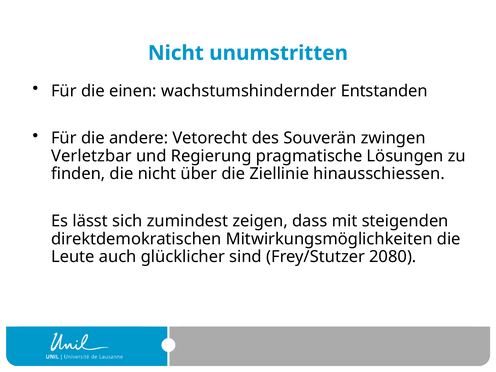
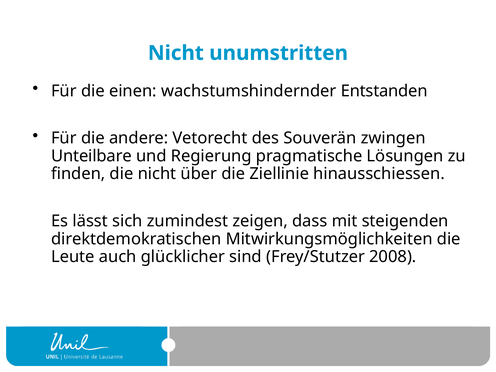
Verletzbar: Verletzbar -> Unteilbare (91, 156)
2080: 2080 -> 2008 (393, 257)
